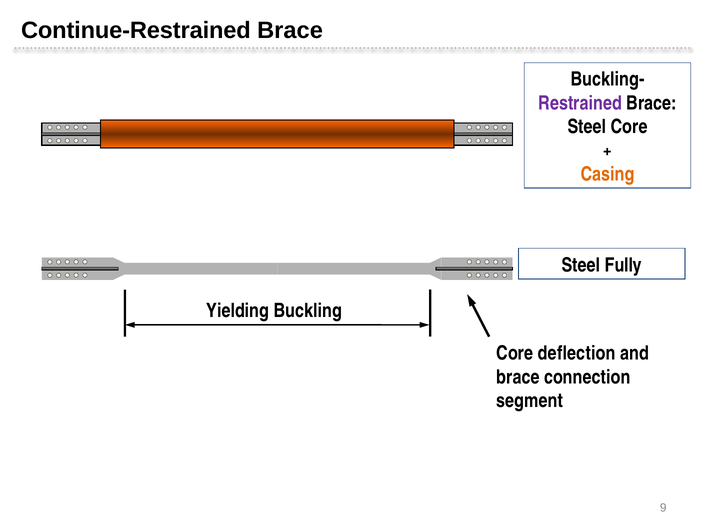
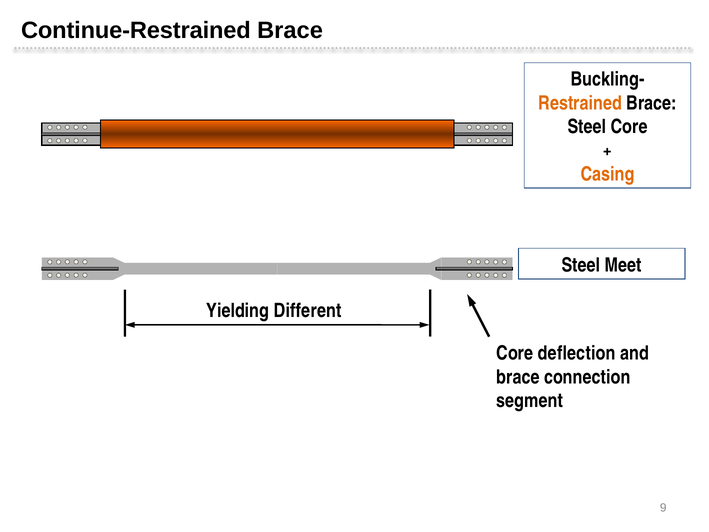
Restrained colour: purple -> orange (580, 103)
Fully: Fully -> Meet (623, 265)
Buckling: Buckling -> Different (308, 311)
